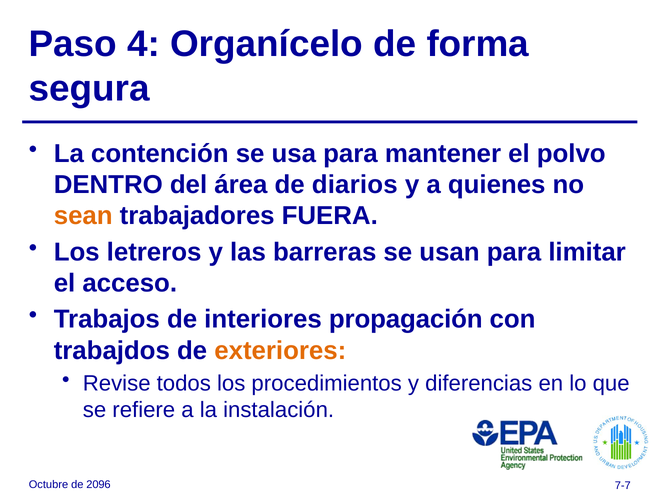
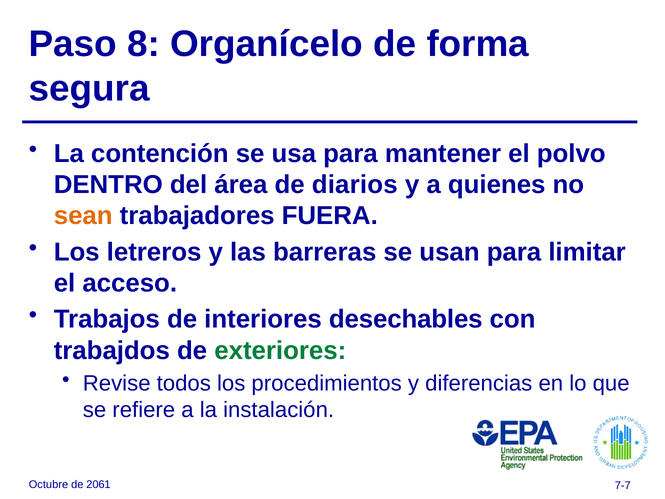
4: 4 -> 8 (144, 44)
propagación: propagación -> desechables (406, 319)
exteriores colour: orange -> green (280, 350)
2096: 2096 -> 2061 (98, 484)
